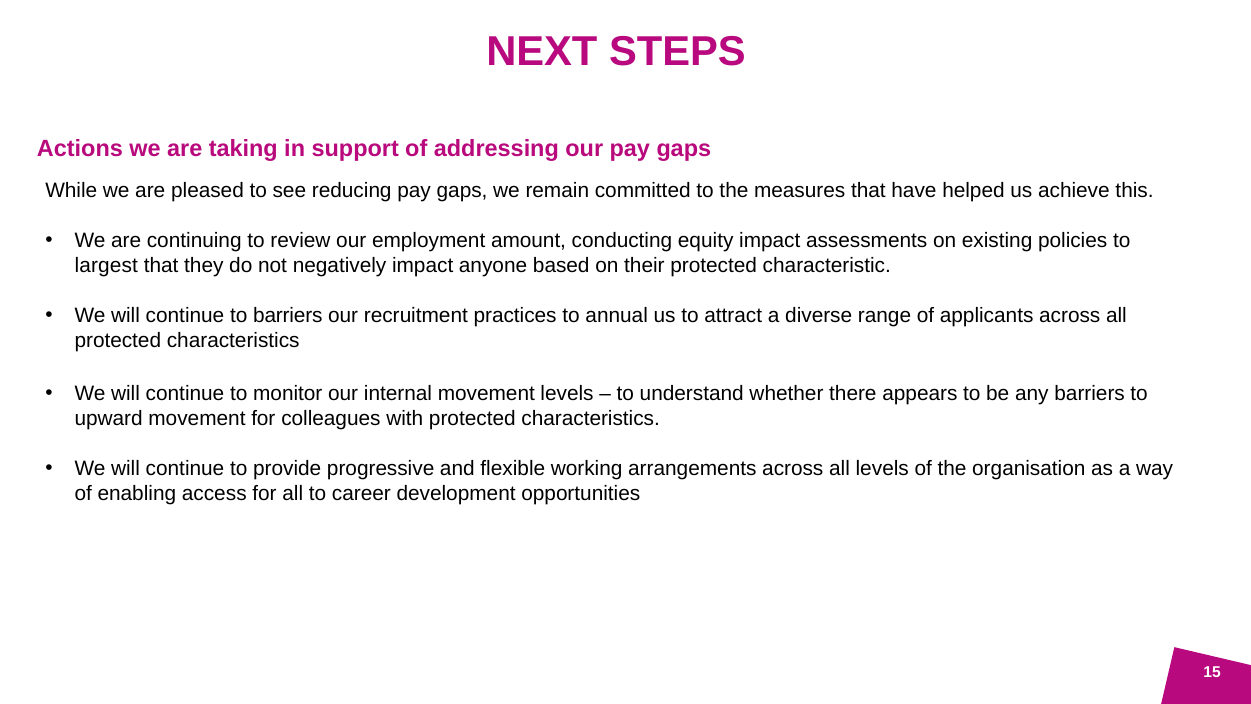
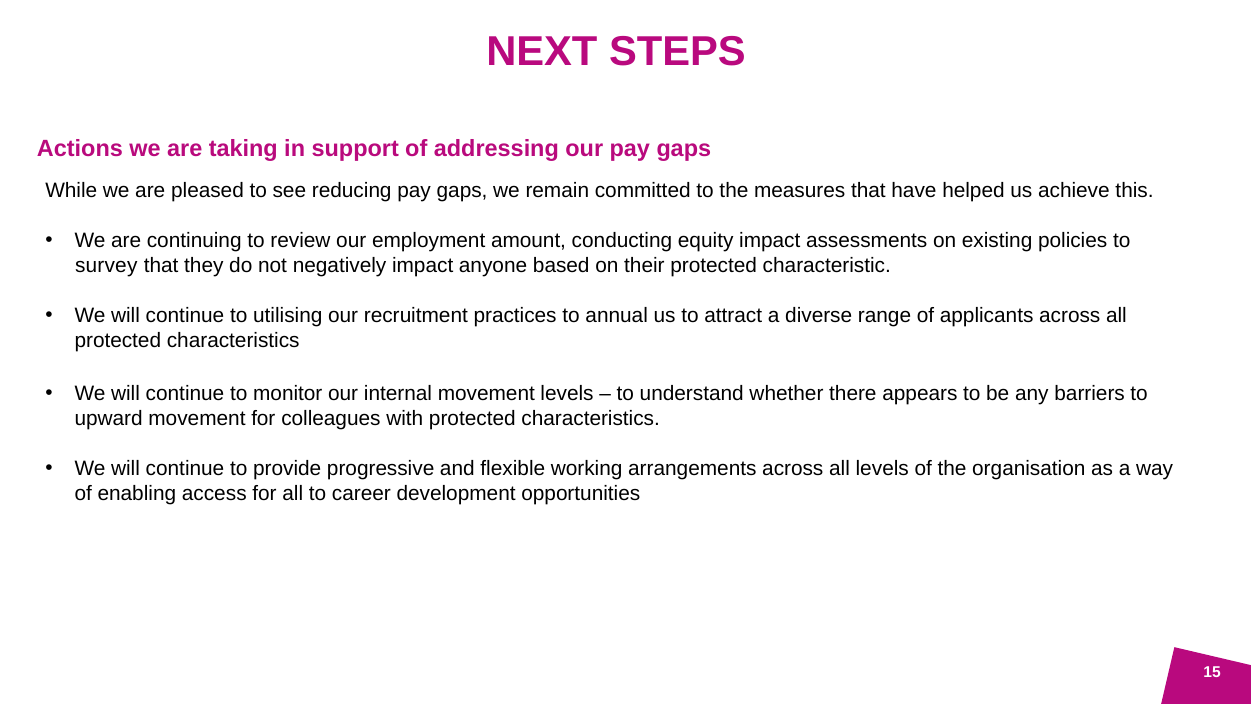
largest: largest -> survey (106, 266)
to barriers: barriers -> utilising (288, 316)
